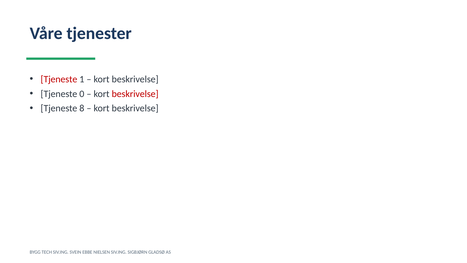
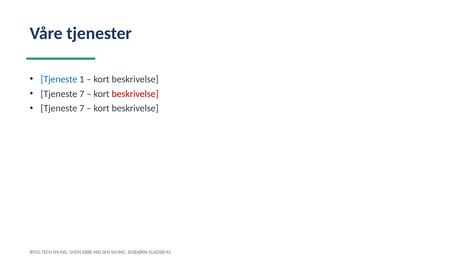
Tjeneste colour: red -> blue (59, 79)
0: 0 -> 7 (82, 94)
8: 8 -> 7 (82, 108)
